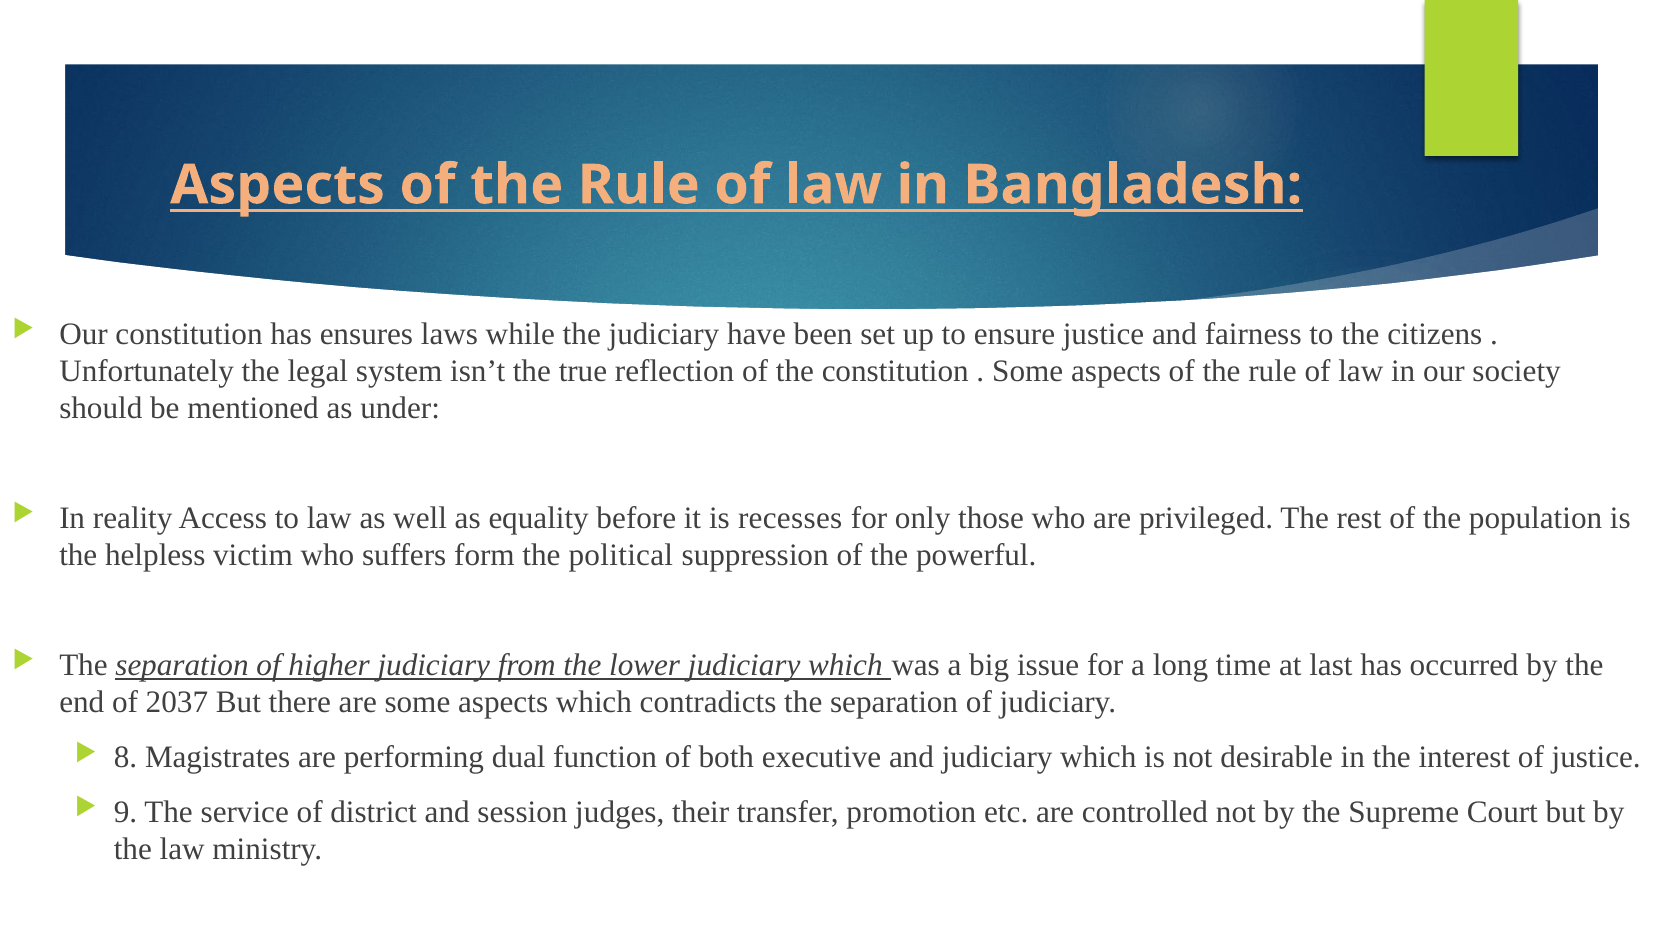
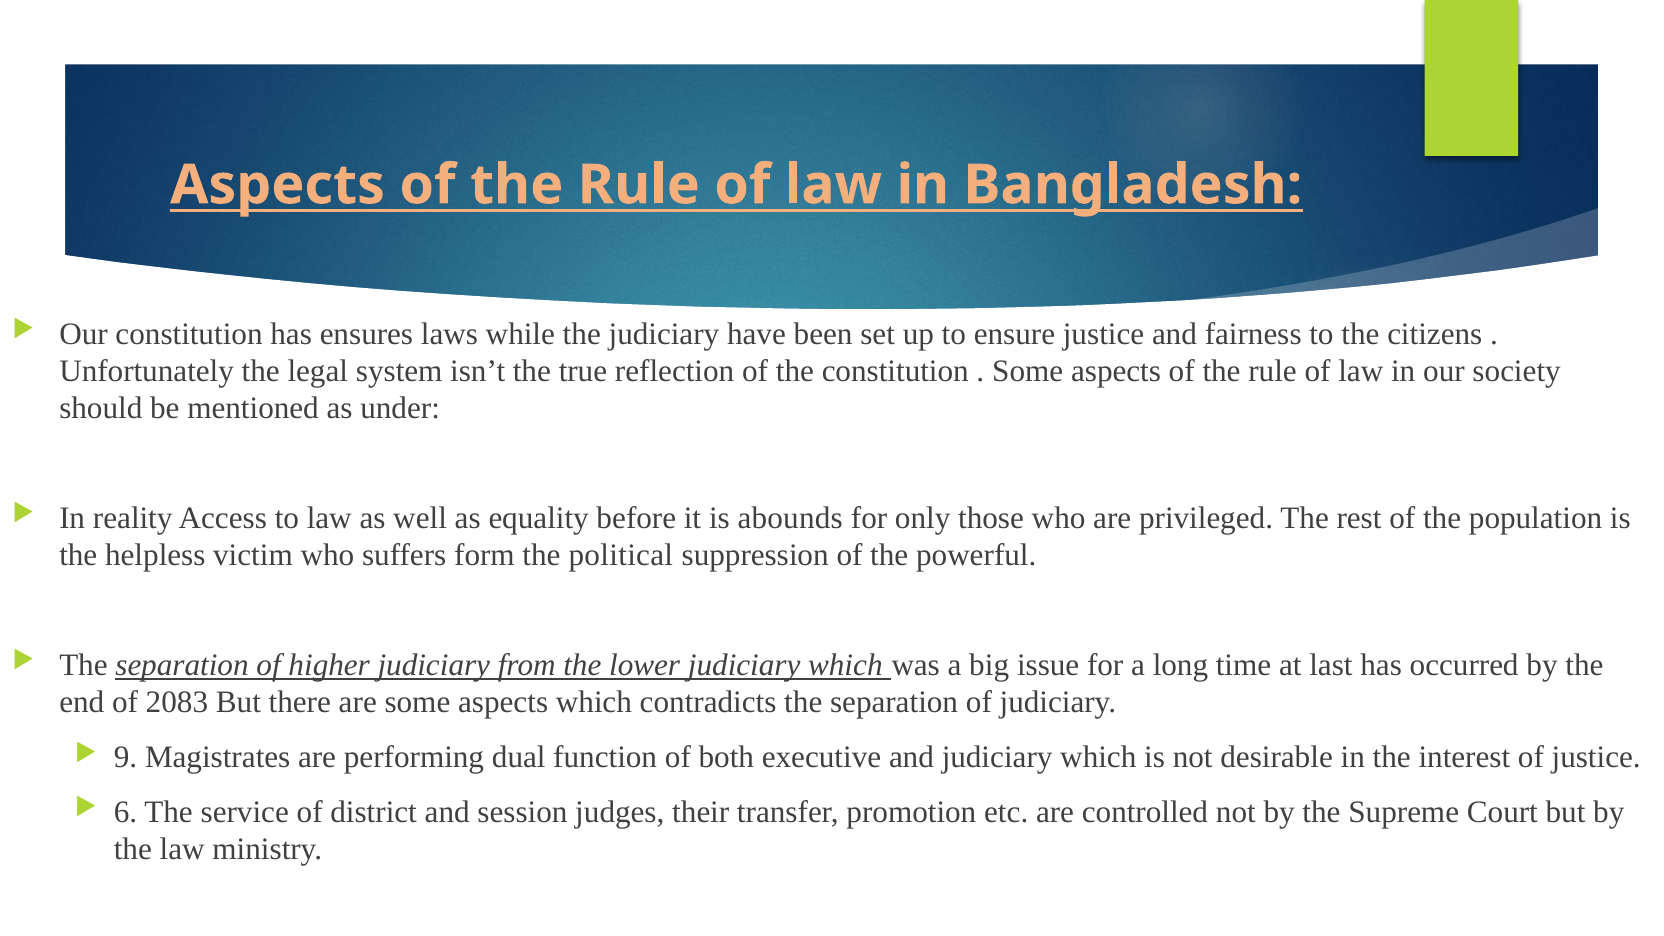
recesses: recesses -> abounds (790, 518)
2037: 2037 -> 2083 (177, 703)
8: 8 -> 9 (126, 757)
9: 9 -> 6 (126, 812)
